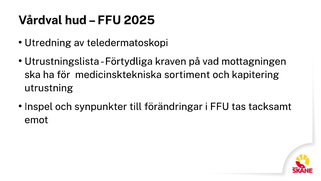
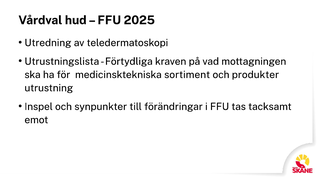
kapitering: kapitering -> produkter (255, 75)
